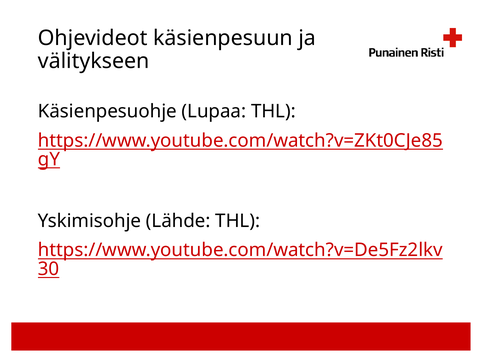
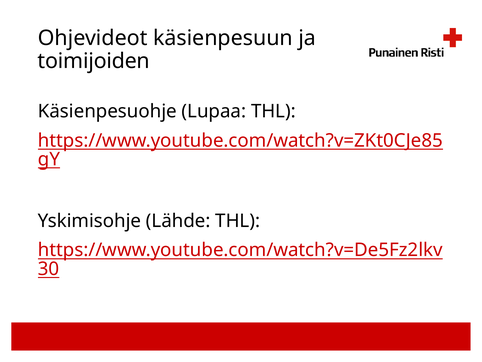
välitykseen: välitykseen -> toimijoiden (94, 61)
